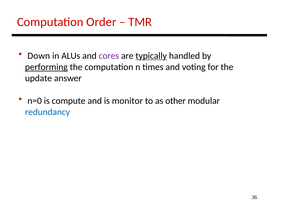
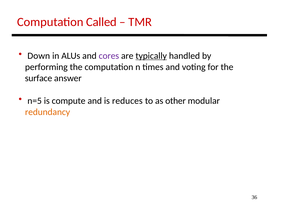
Order: Order -> Called (101, 22)
performing underline: present -> none (46, 67)
update: update -> surface (39, 78)
n=0: n=0 -> n=5 (35, 101)
monitor: monitor -> reduces (127, 101)
redundancy colour: blue -> orange (48, 112)
